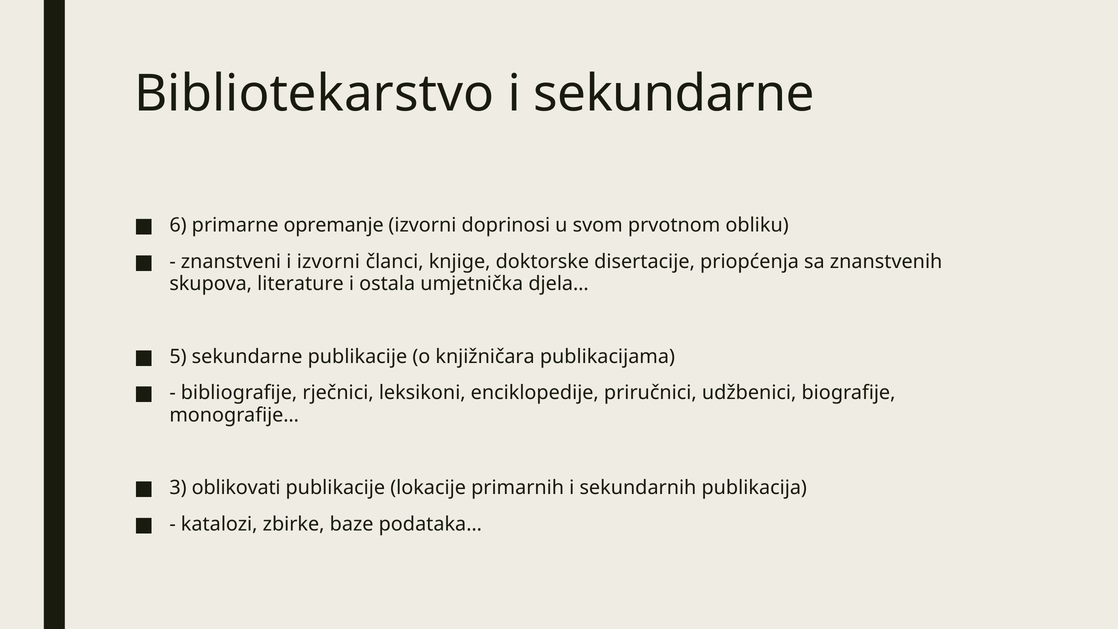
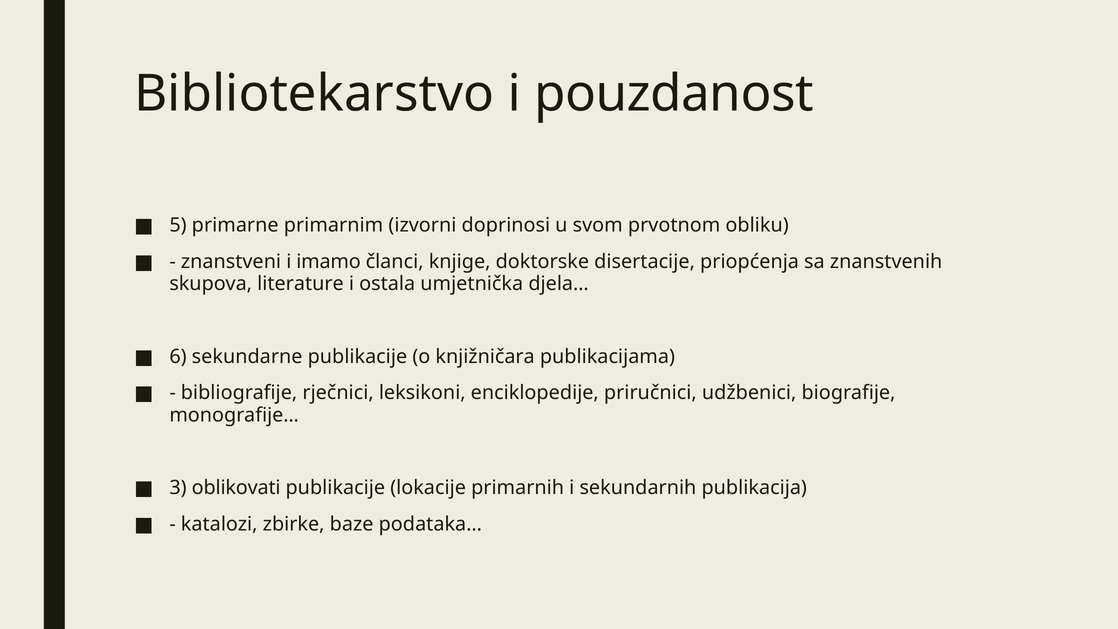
i sekundarne: sekundarne -> pouzdanost (674, 94)
6: 6 -> 5 (178, 225)
opremanje: opremanje -> primarnim (334, 225)
i izvorni: izvorni -> imamo (329, 261)
5: 5 -> 6 (178, 356)
